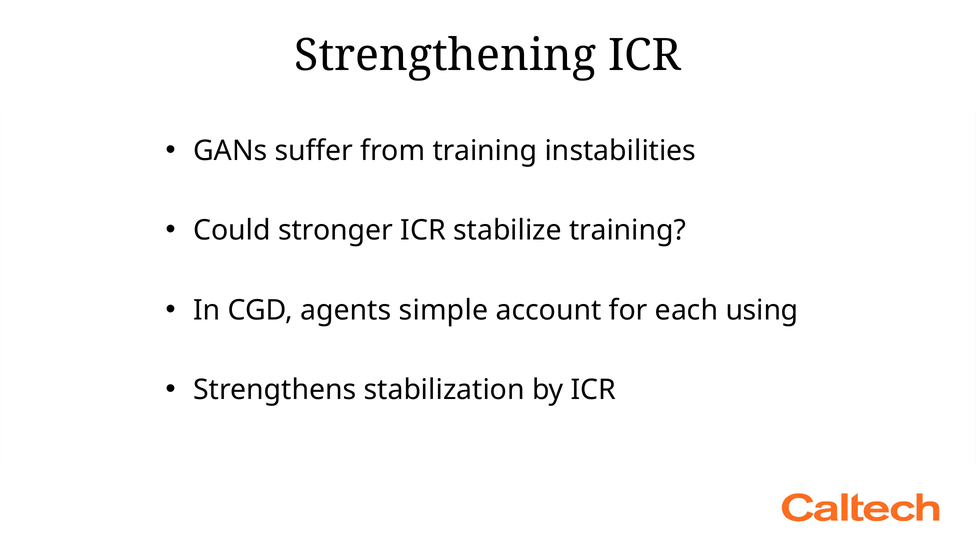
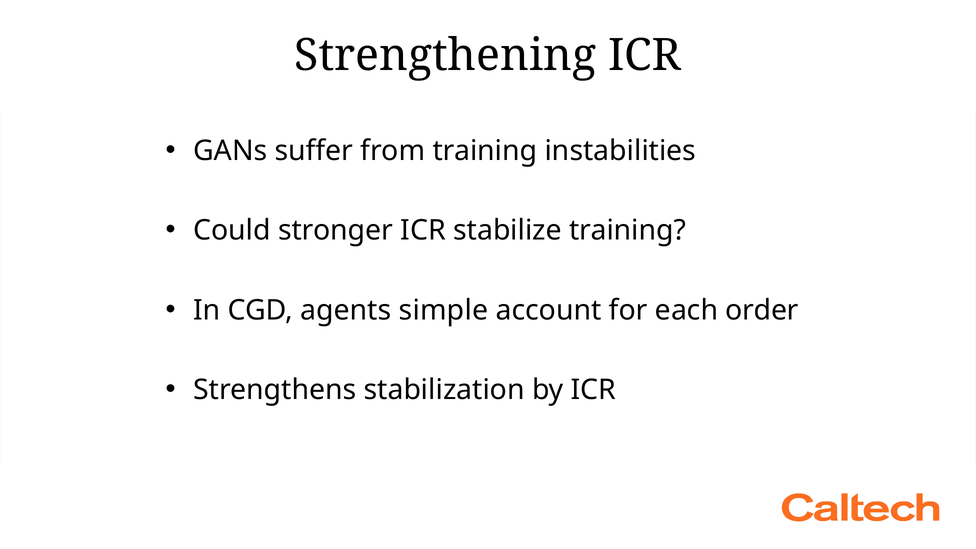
using: using -> order (762, 310)
